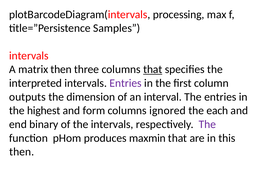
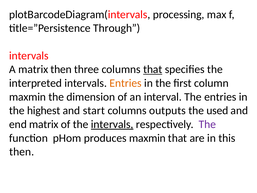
Samples: Samples -> Through (117, 28)
Entries colour: purple -> orange (126, 83)
outputs: outputs -> maxmin (28, 97)
form: form -> start (94, 110)
ignored: ignored -> outputs (168, 110)
each: each -> used (217, 110)
end binary: binary -> matrix (44, 124)
intervals underline: none -> present (112, 124)
